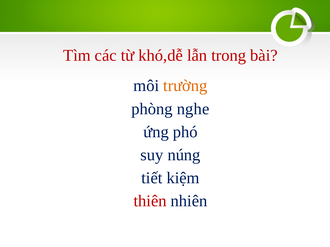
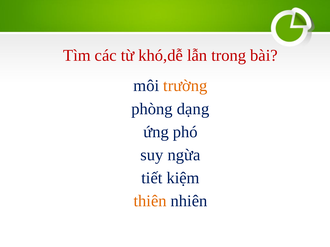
nghe: nghe -> dạng (193, 109)
núng: núng -> ngừa (184, 155)
thiên colour: red -> orange (150, 201)
